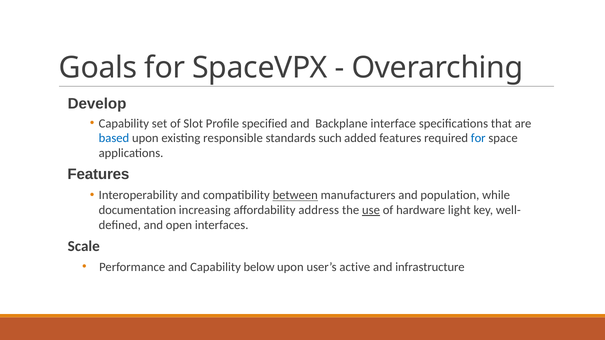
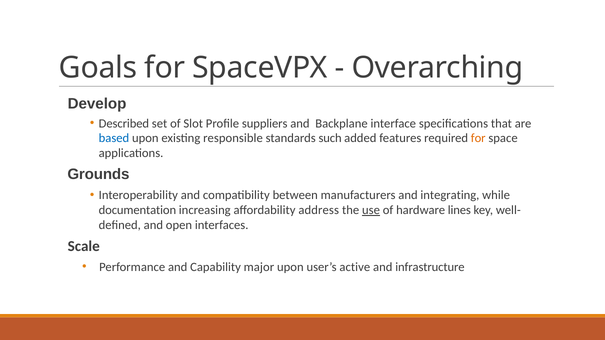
Capability: Capability -> Described (124, 123)
specified: specified -> suppliers (265, 123)
for colour: blue -> orange (478, 138)
Features: Features -> Grounds (98, 175)
between underline: present -> none (295, 195)
population: population -> integrating (450, 195)
light: light -> lines (459, 210)
below: below -> major (259, 267)
